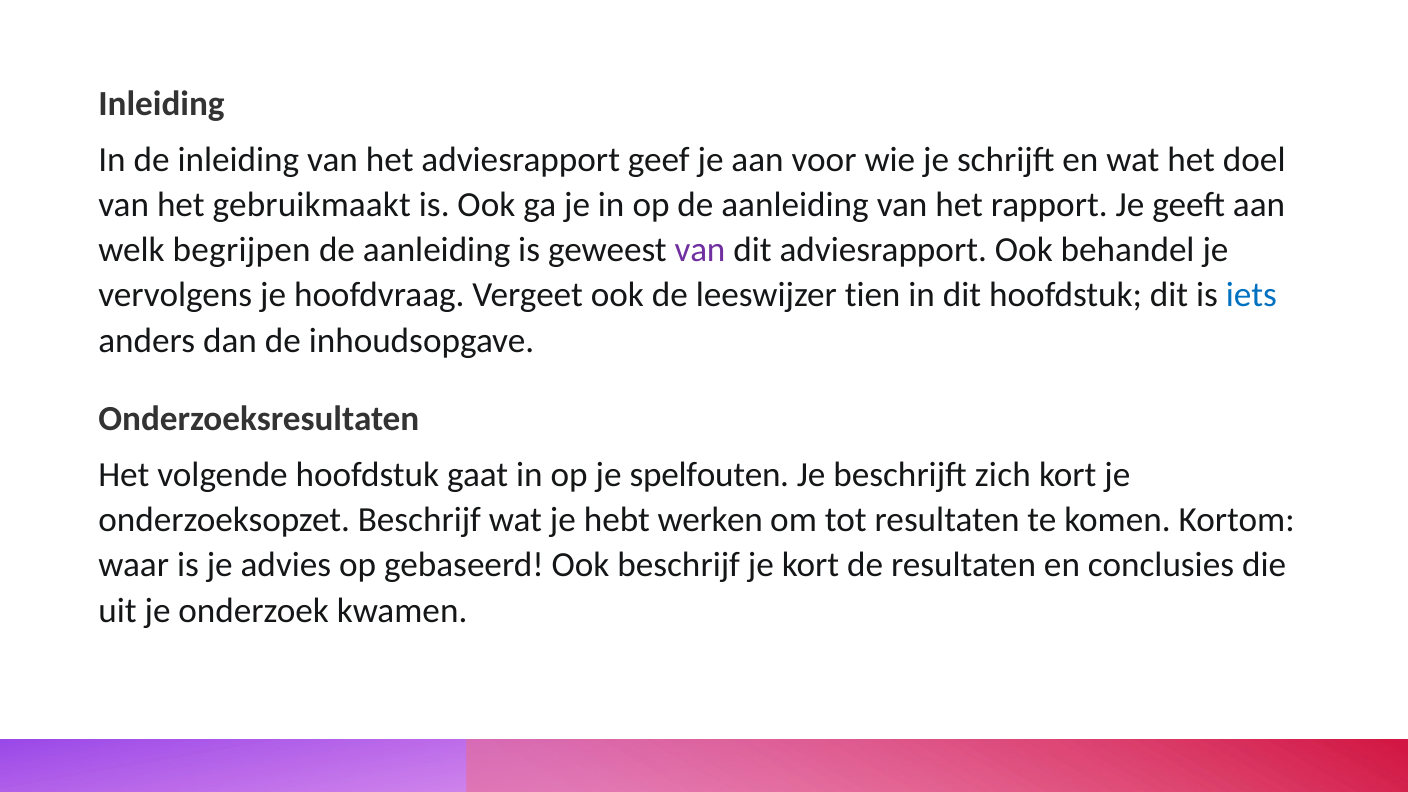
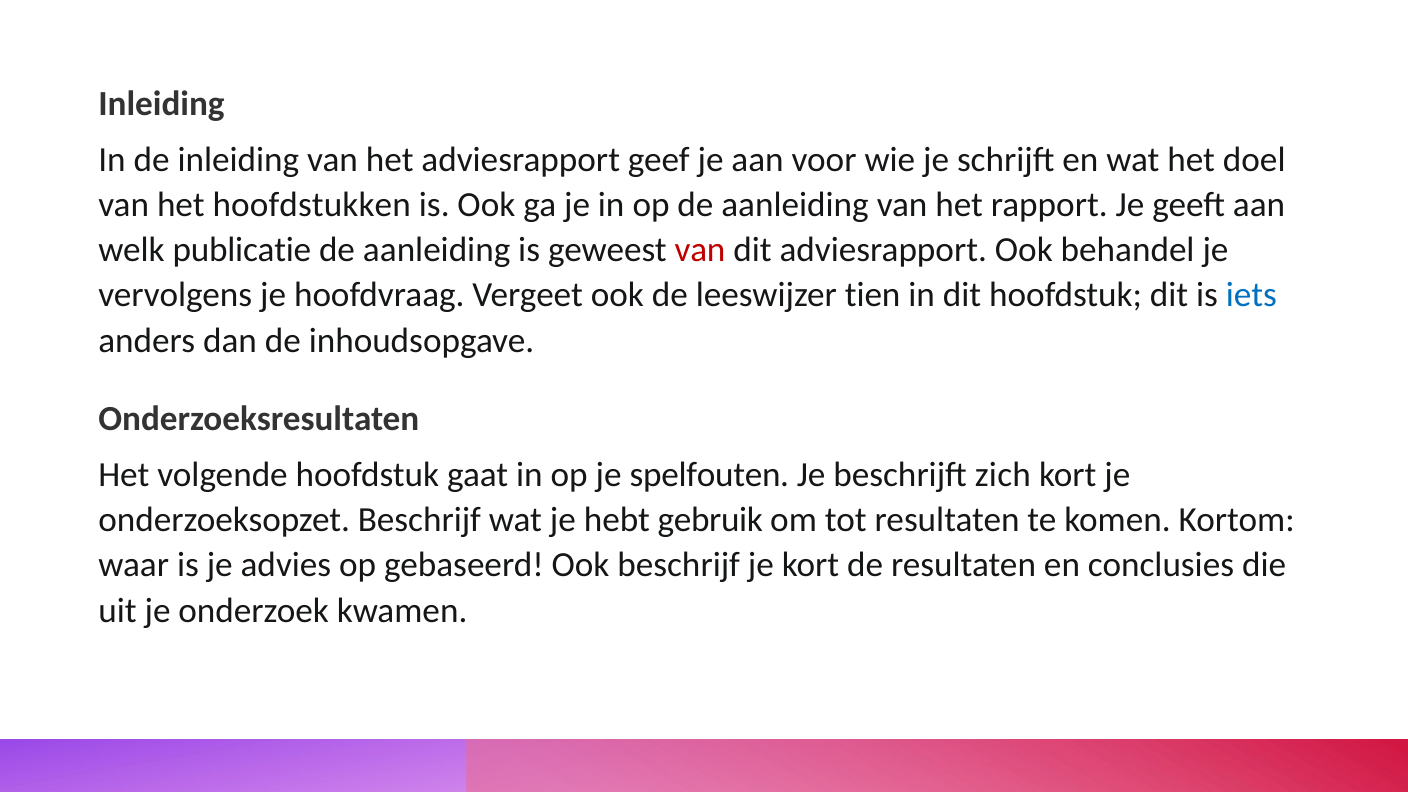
gebruikmaakt: gebruikmaakt -> hoofdstukken (312, 205)
begrijpen: begrijpen -> publicatie (242, 250)
van colour: purple -> red (700, 250)
werken: werken -> gebruik (710, 520)
